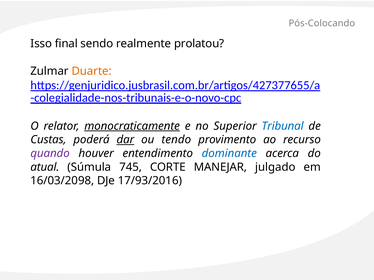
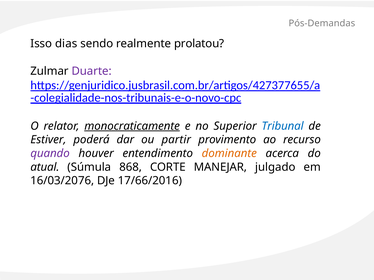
Pós-Colocando: Pós-Colocando -> Pós-Demandas (322, 23)
final: final -> dias (66, 44)
Duarte colour: orange -> purple (92, 71)
Custas: Custas -> Estiver (48, 140)
dar underline: present -> none (125, 140)
tendo: tendo -> partir (176, 140)
dominante colour: blue -> orange (229, 154)
745: 745 -> 868 (131, 167)
16/03/2098: 16/03/2098 -> 16/03/2076 (62, 181)
17/93/2016: 17/93/2016 -> 17/66/2016 (150, 181)
